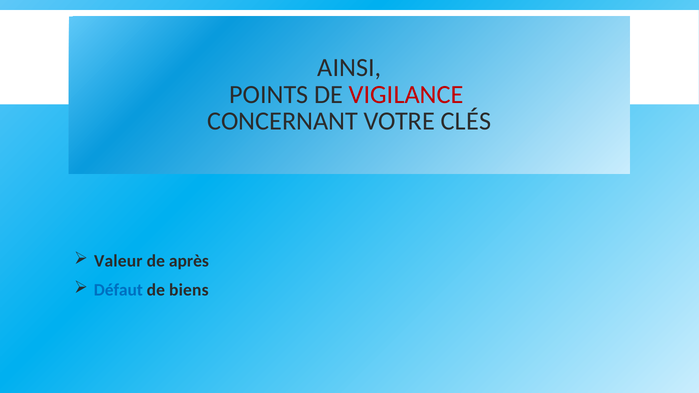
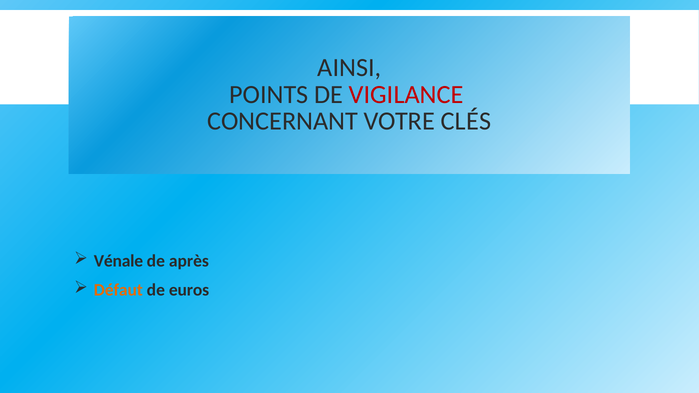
Valeur: Valeur -> Vénale (118, 261)
Défaut colour: blue -> orange (118, 290)
biens: biens -> euros (189, 290)
